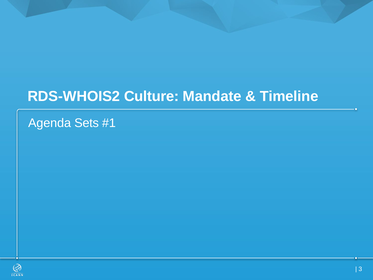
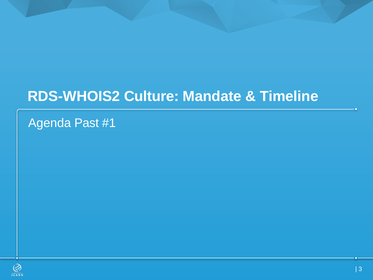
Sets: Sets -> Past (87, 123)
